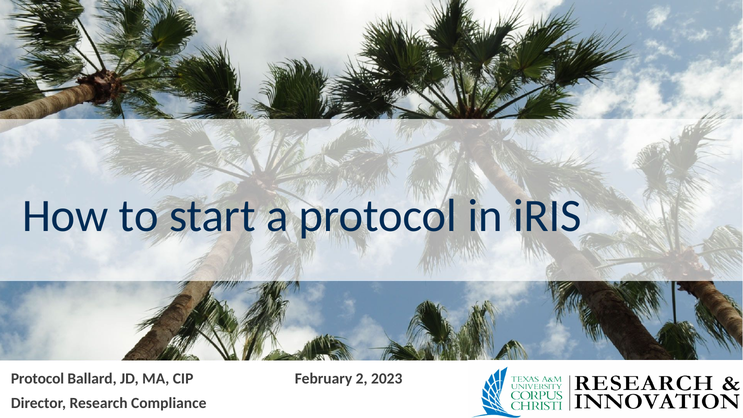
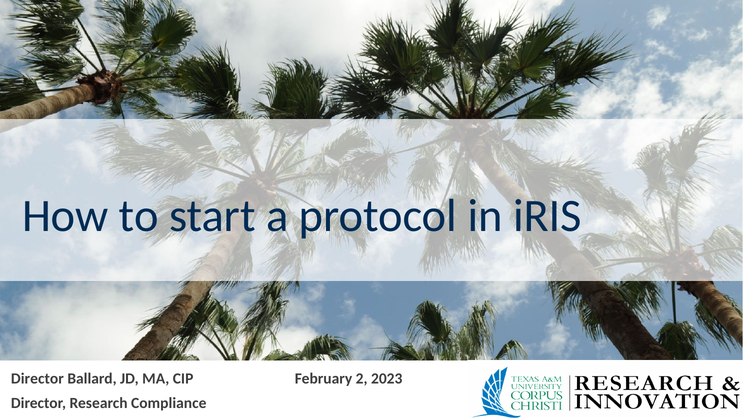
Protocol: Protocol -> Director (37, 378)
